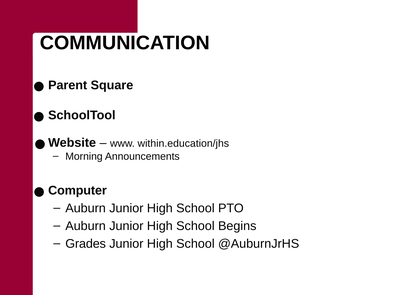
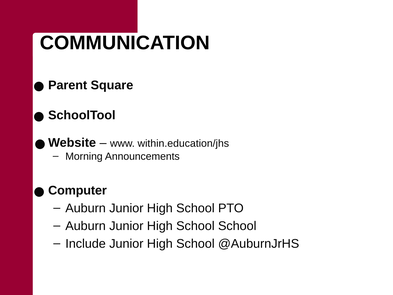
School Begins: Begins -> School (237, 226)
Grades: Grades -> Include (86, 243)
